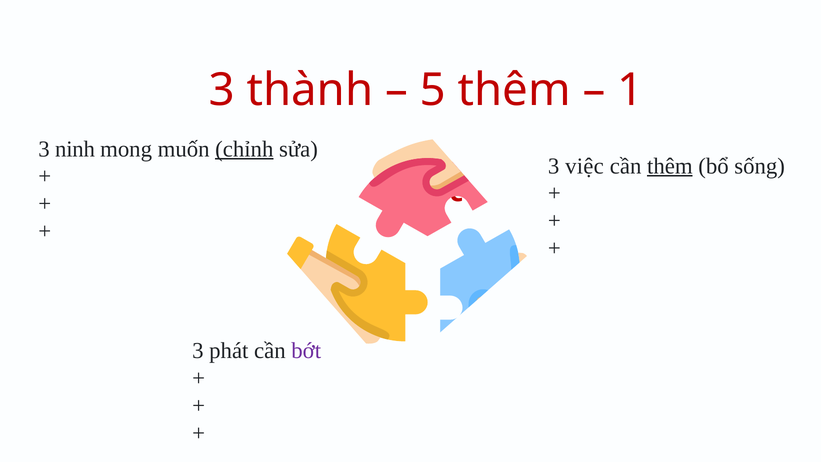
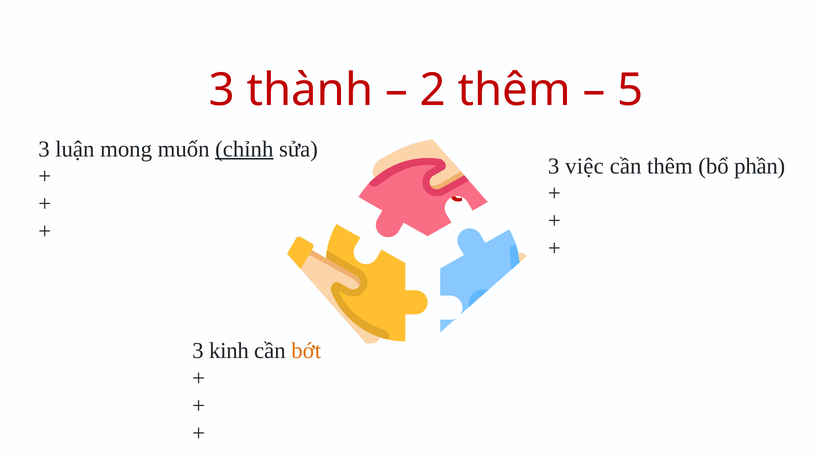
5: 5 -> 2 (433, 90)
1: 1 -> 5 (630, 90)
ninh: ninh -> luận (75, 149)
thêm underline: present -> none (670, 166)
sống: sống -> phần (760, 166)
phát: phát -> kinh (229, 351)
bớt colour: purple -> orange (306, 351)
